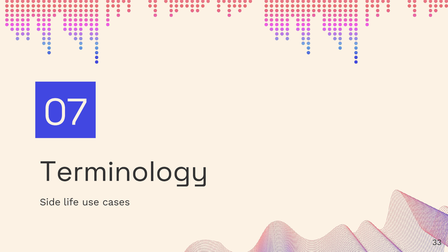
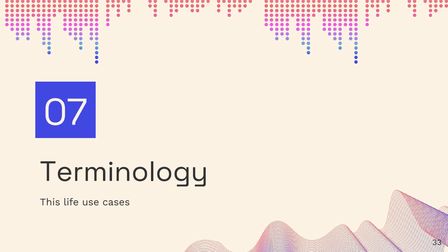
Side: Side -> This (50, 202)
